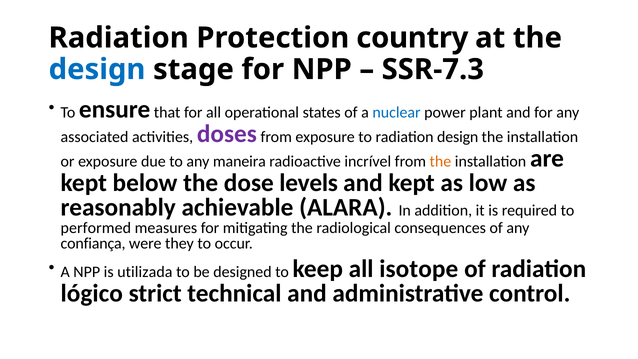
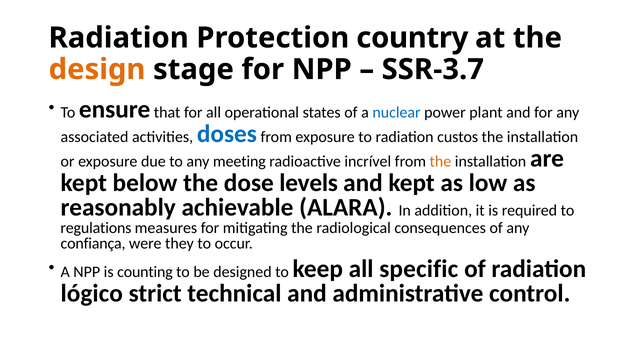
design colour: blue -> orange (97, 69)
SSR-7.3: SSR-7.3 -> SSR-3.7 (433, 69)
doses colour: purple -> blue (227, 134)
radiation design: design -> custos (458, 137)
maneira: maneira -> meeting (239, 161)
performed: performed -> regulations (96, 228)
utilizada: utilizada -> counting (145, 272)
isotope: isotope -> specific (419, 269)
